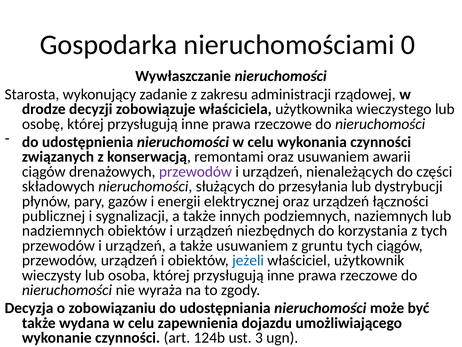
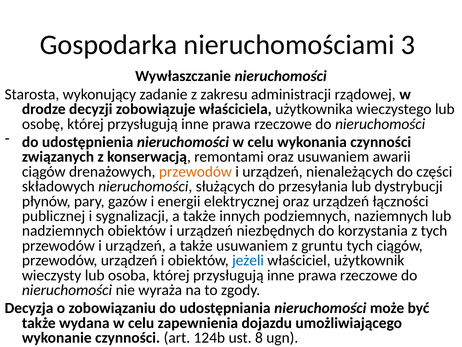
0: 0 -> 3 (408, 45)
przewodów colour: purple -> orange (195, 171)
3: 3 -> 8 (259, 337)
